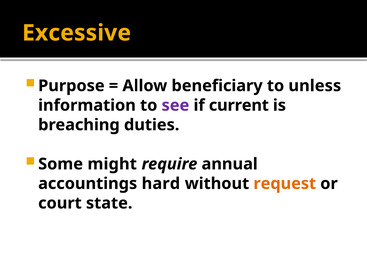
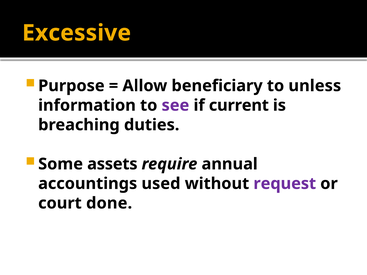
might: might -> assets (112, 164)
hard: hard -> used (161, 184)
request colour: orange -> purple (285, 184)
state: state -> done (109, 203)
